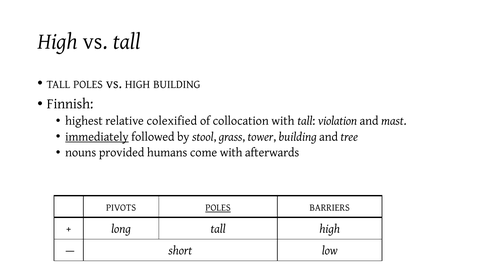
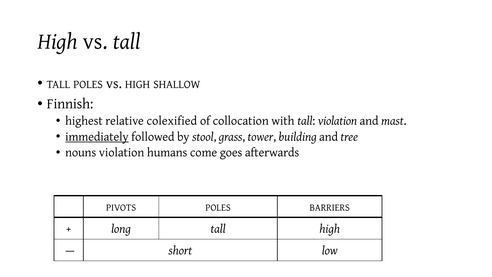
HIGH BUILDING: BUILDING -> SHALLOW (177, 84)
nouns provided: provided -> violation (122, 152)
come with: with -> goes (231, 152)
POLES underline: present -> none (218, 208)
